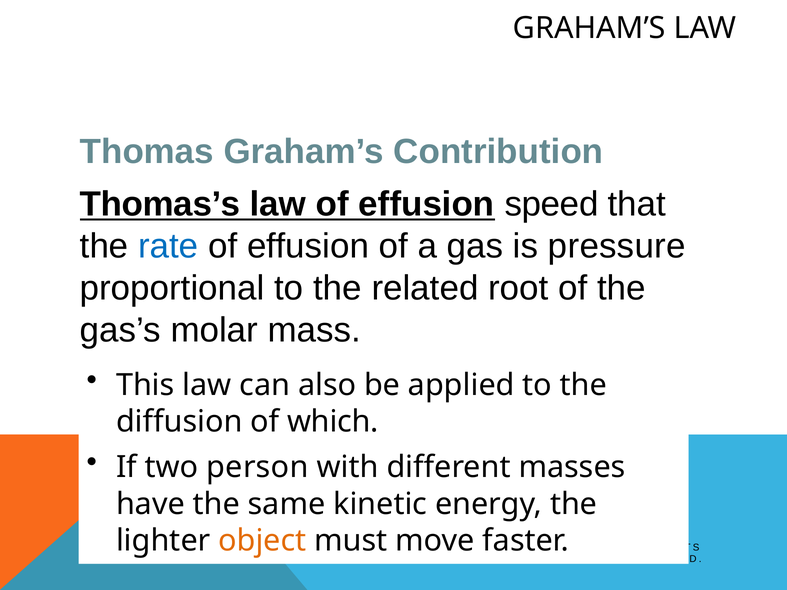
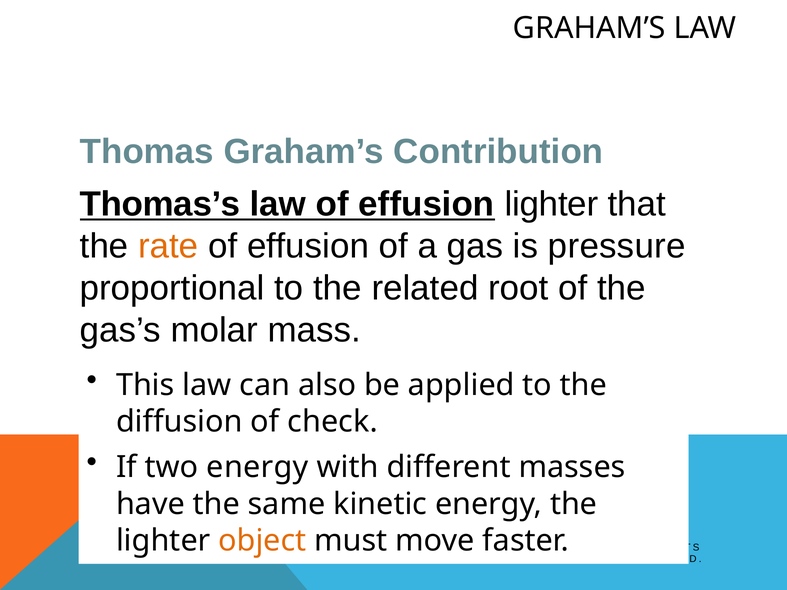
effusion speed: speed -> lighter (551, 204)
rate colour: blue -> orange (168, 246)
which: which -> check (333, 422)
two person: person -> energy (257, 467)
